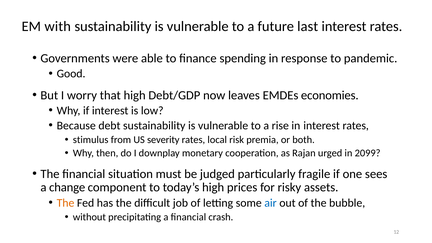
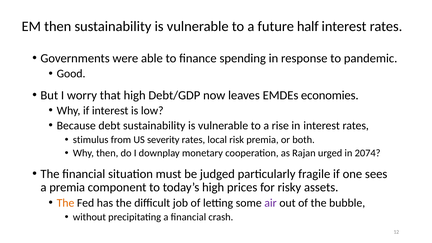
EM with: with -> then (58, 26)
last: last -> half (308, 26)
2099: 2099 -> 2074 (368, 153)
a change: change -> premia (67, 187)
air colour: blue -> purple (271, 203)
